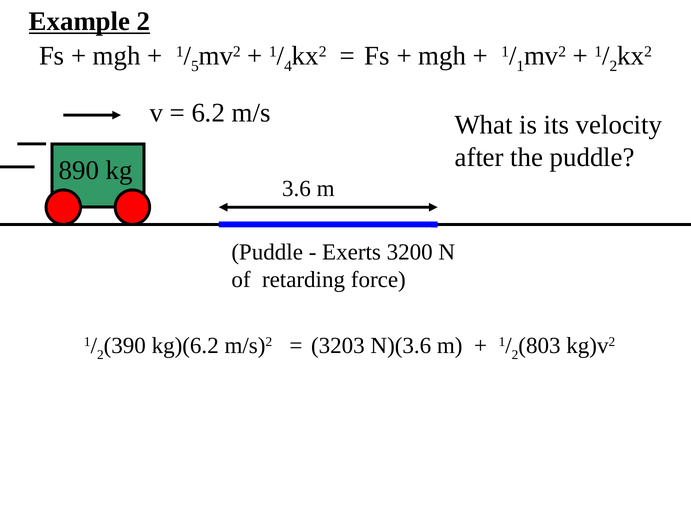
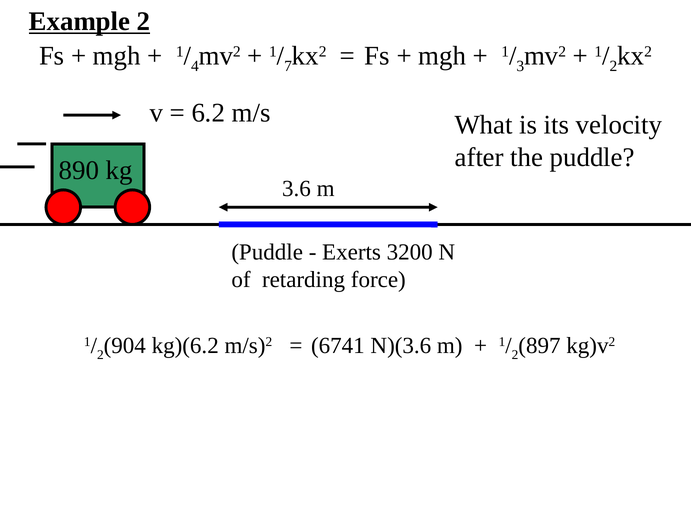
5: 5 -> 4 (195, 66)
4: 4 -> 7 (288, 66)
1: 1 -> 3 (520, 66)
390: 390 -> 904 (125, 346)
3203: 3203 -> 6741 (338, 346)
803: 803 -> 897 (539, 346)
